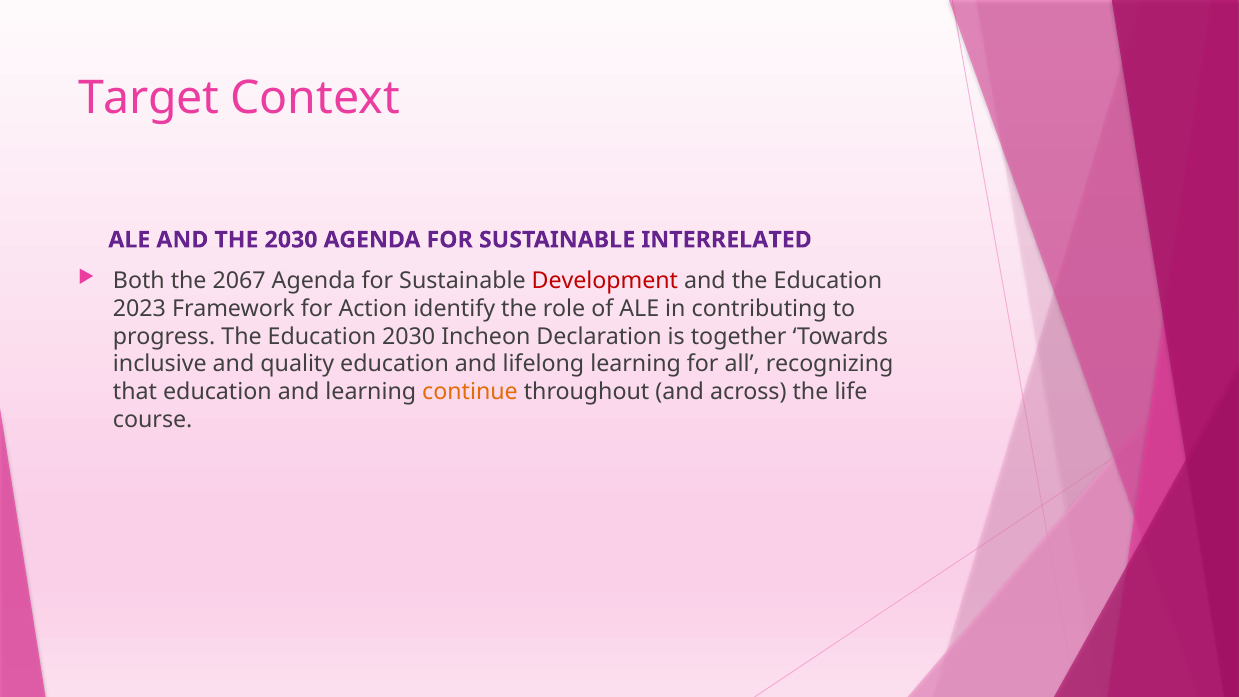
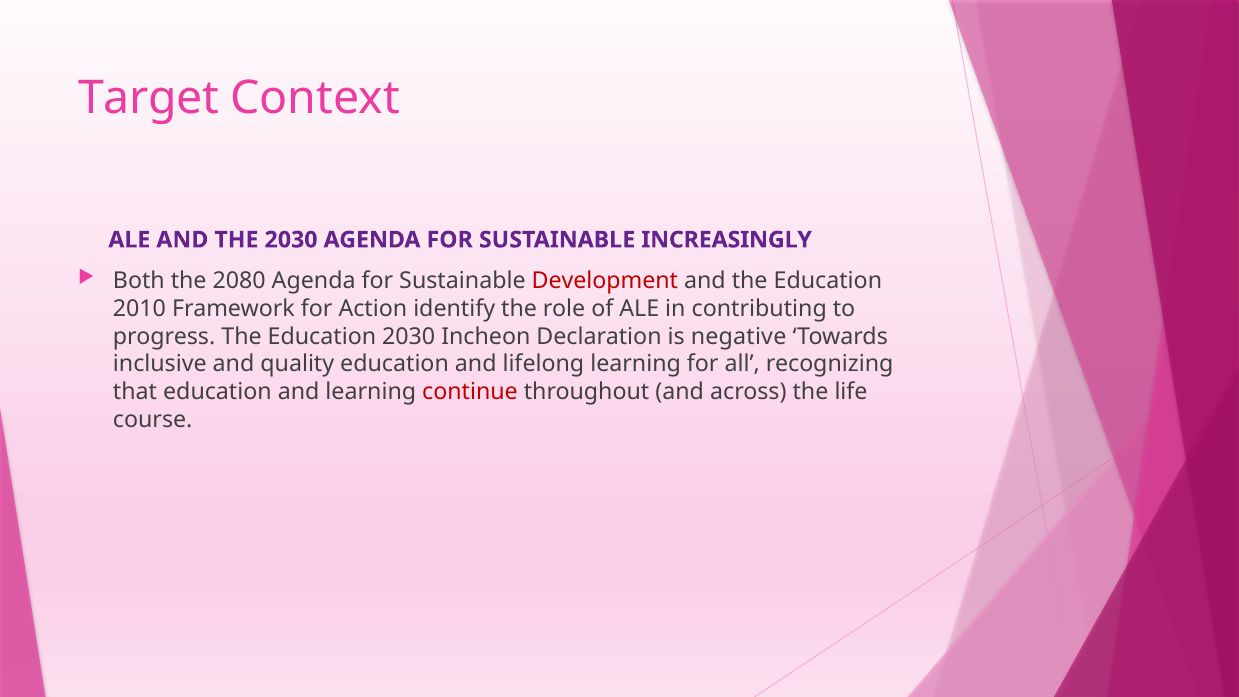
INTERRELATED: INTERRELATED -> INCREASINGLY (727, 240)
2067: 2067 -> 2080 (239, 281)
2023: 2023 -> 2010 (140, 308)
together: together -> negative (739, 336)
continue colour: orange -> red (470, 392)
